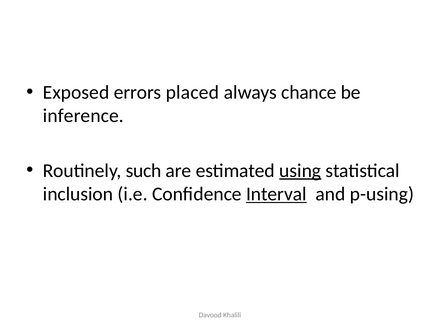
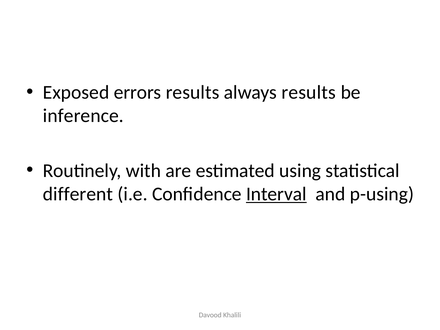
errors placed: placed -> results (193, 92)
always chance: chance -> results (309, 92)
such: such -> with (143, 171)
using underline: present -> none (300, 171)
inclusion: inclusion -> different (78, 194)
